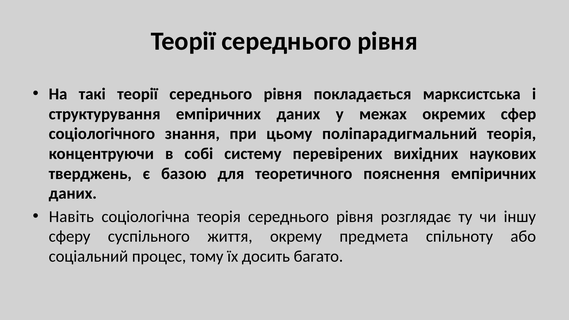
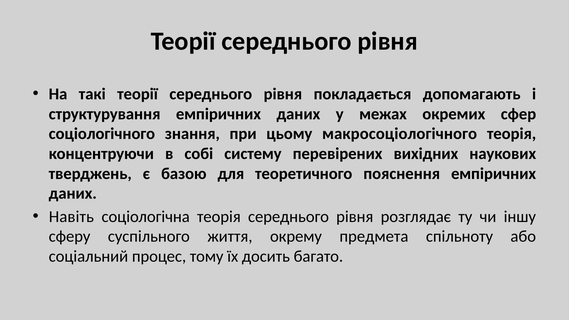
марксистська: марксистська -> допомагають (472, 94)
поліпарадигмальний: поліпарадигмальний -> макросоціологічного (400, 134)
